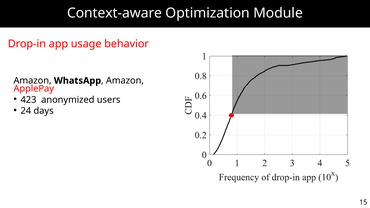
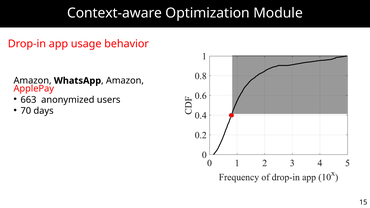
423: 423 -> 663 (28, 100)
24: 24 -> 70 (26, 111)
